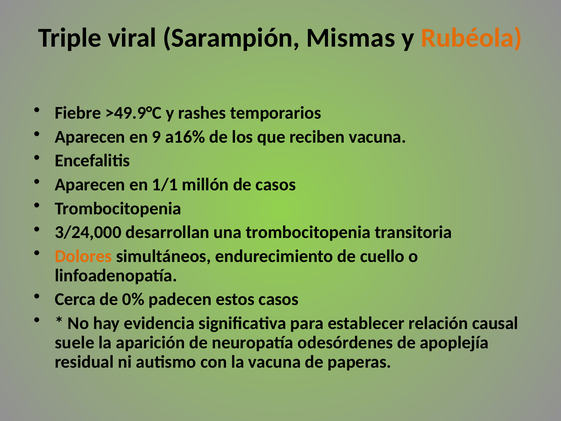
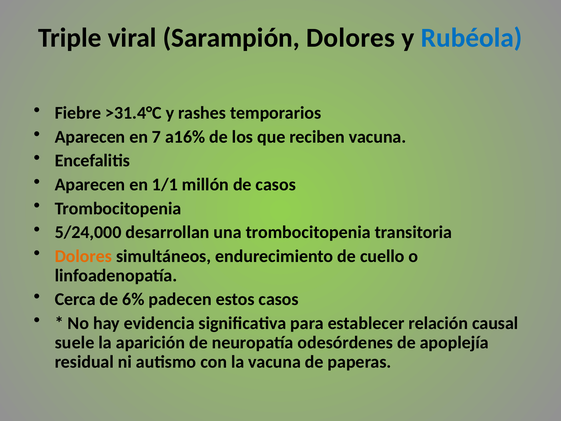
Sarampión Mismas: Mismas -> Dolores (351, 38)
Rubéola colour: orange -> blue (472, 38)
>49.9°C: >49.9°C -> >31.4°C (133, 113)
9: 9 -> 7 (157, 137)
3/24,000: 3/24,000 -> 5/24,000 (88, 232)
0%: 0% -> 6% (133, 299)
